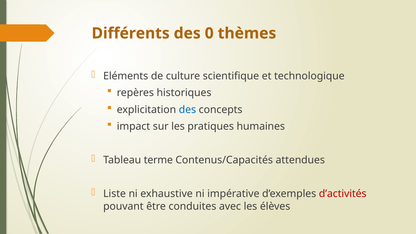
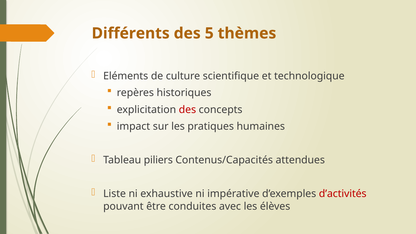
0: 0 -> 5 (209, 33)
des colour: blue -> red (187, 110)
terme: terme -> piliers (158, 160)
